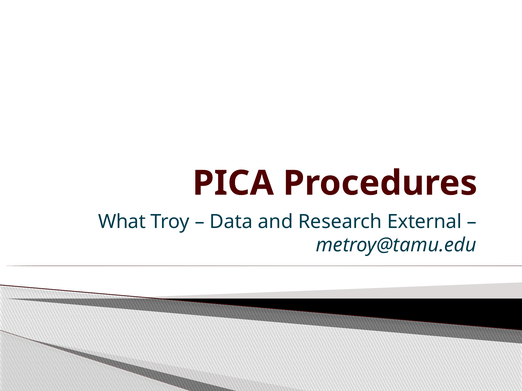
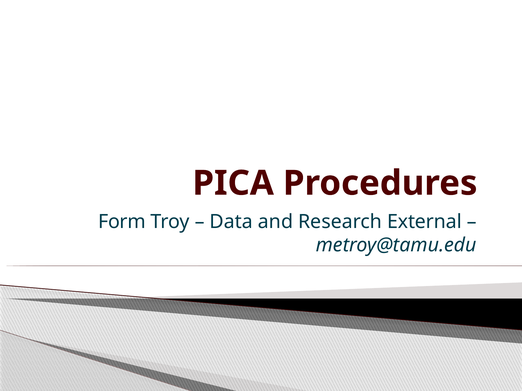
What: What -> Form (122, 222)
